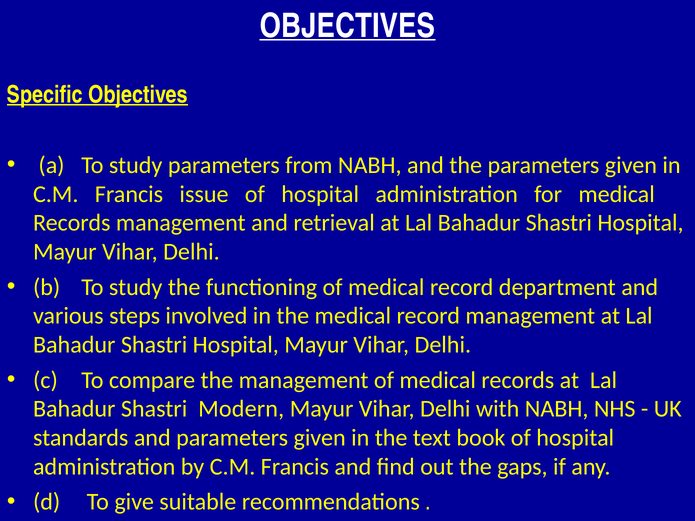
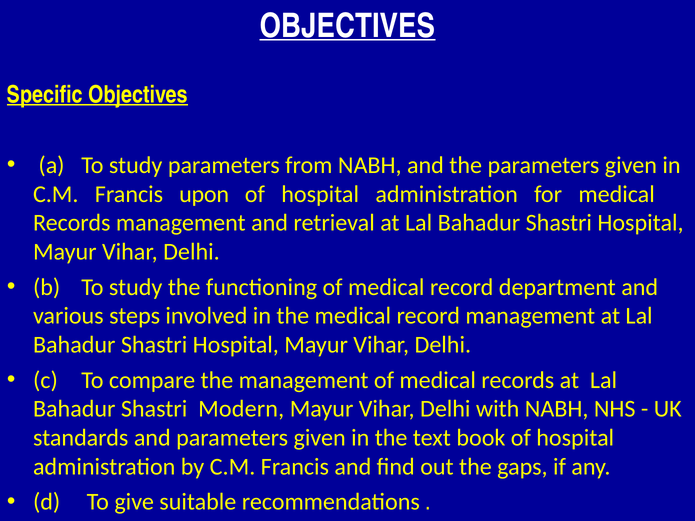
issue: issue -> upon (204, 194)
